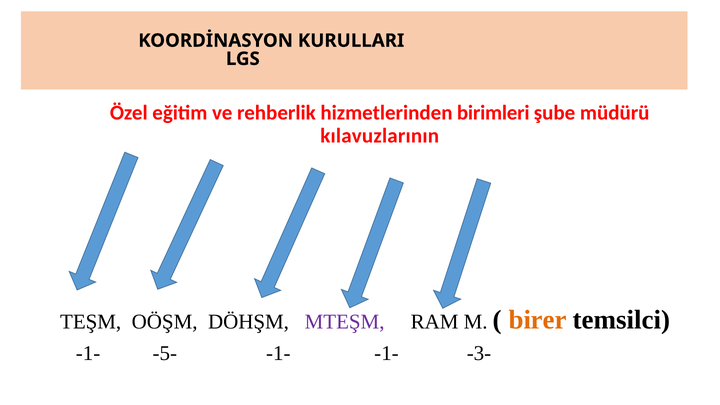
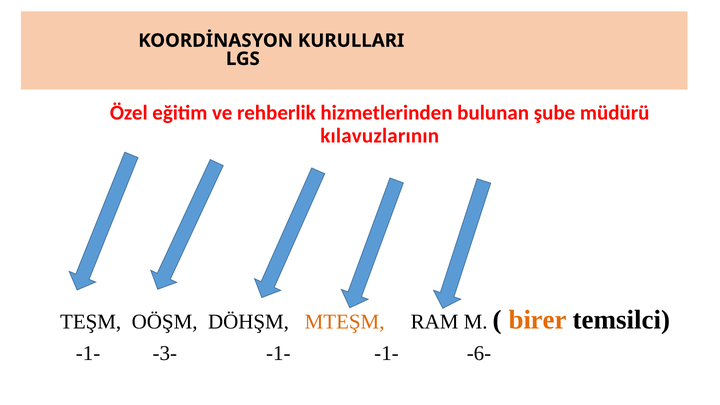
birimleri: birimleri -> bulunan (493, 113)
MTEŞM colour: purple -> orange (345, 322)
-5-: -5- -> -3- (165, 353)
-3-: -3- -> -6- (479, 353)
